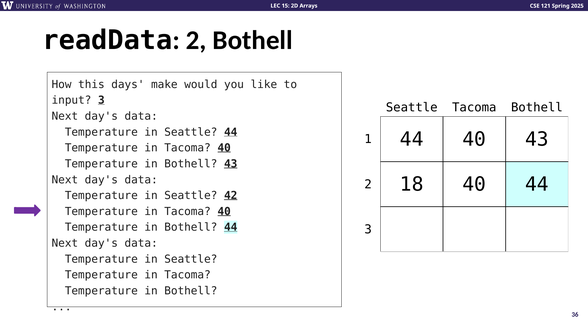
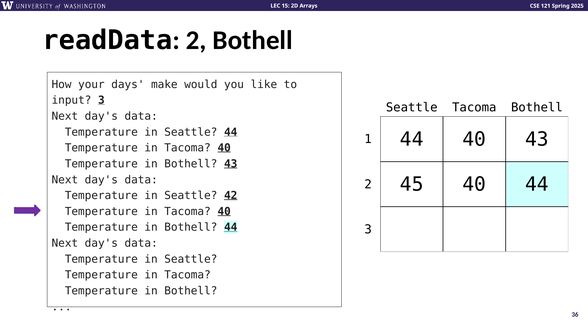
this: this -> your (91, 84)
18: 18 -> 45 (412, 184)
